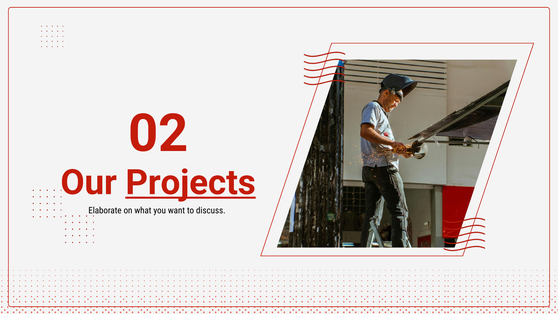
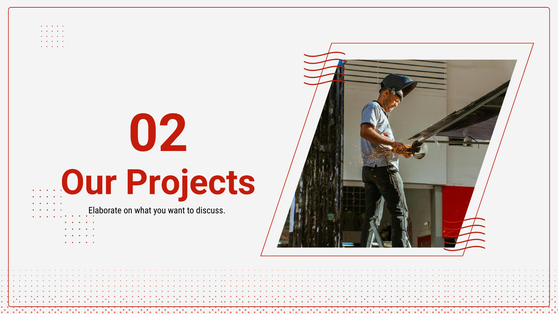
Projects underline: present -> none (191, 183)
